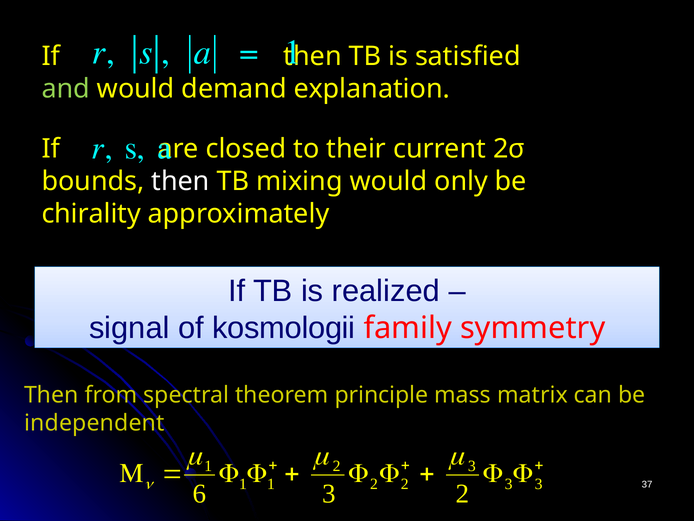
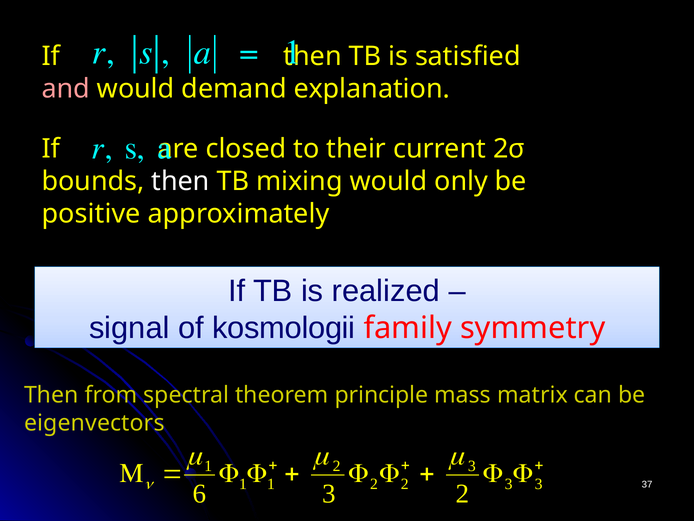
and colour: light green -> pink (66, 89)
chirality: chirality -> positive (91, 214)
independent: independent -> eigenvectors (94, 423)
